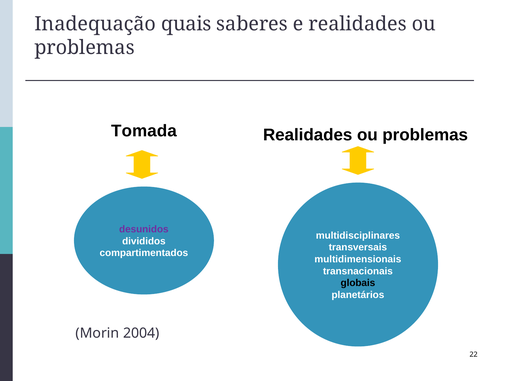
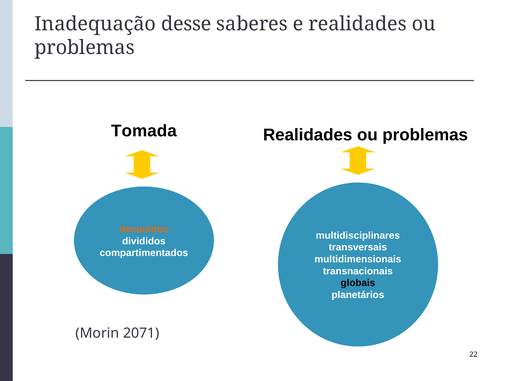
quais: quais -> desse (186, 24)
desunidos colour: purple -> orange (144, 229)
2004: 2004 -> 2071 (141, 333)
